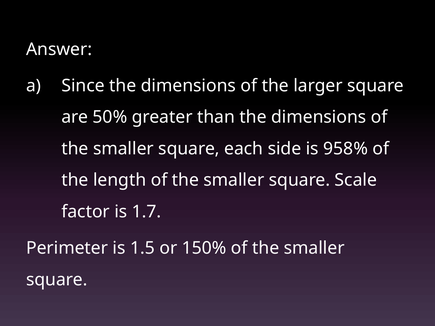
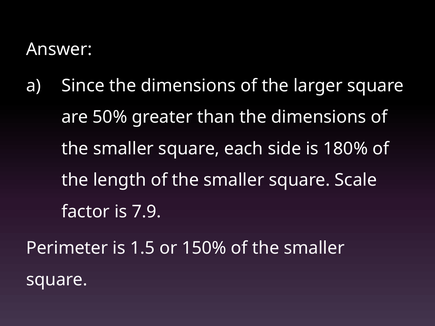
958%: 958% -> 180% (346, 149)
1.7: 1.7 -> 7.9 (147, 212)
